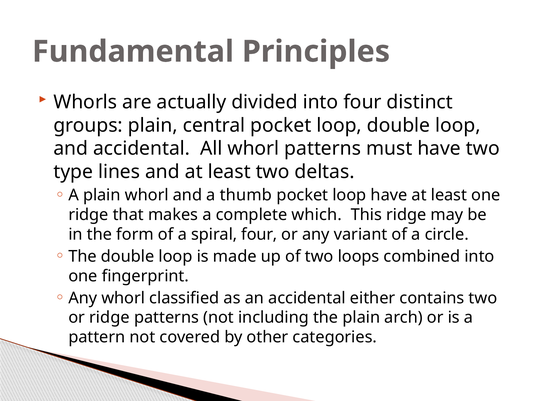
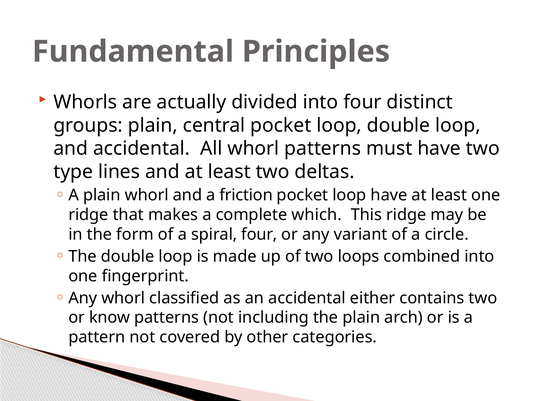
thumb: thumb -> friction (246, 195)
or ridge: ridge -> know (110, 318)
